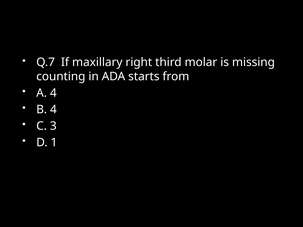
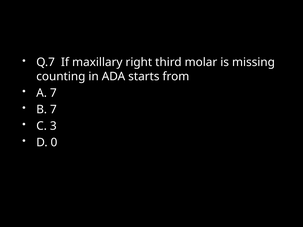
A 4: 4 -> 7 (53, 93)
B 4: 4 -> 7 (53, 110)
1: 1 -> 0 (54, 143)
